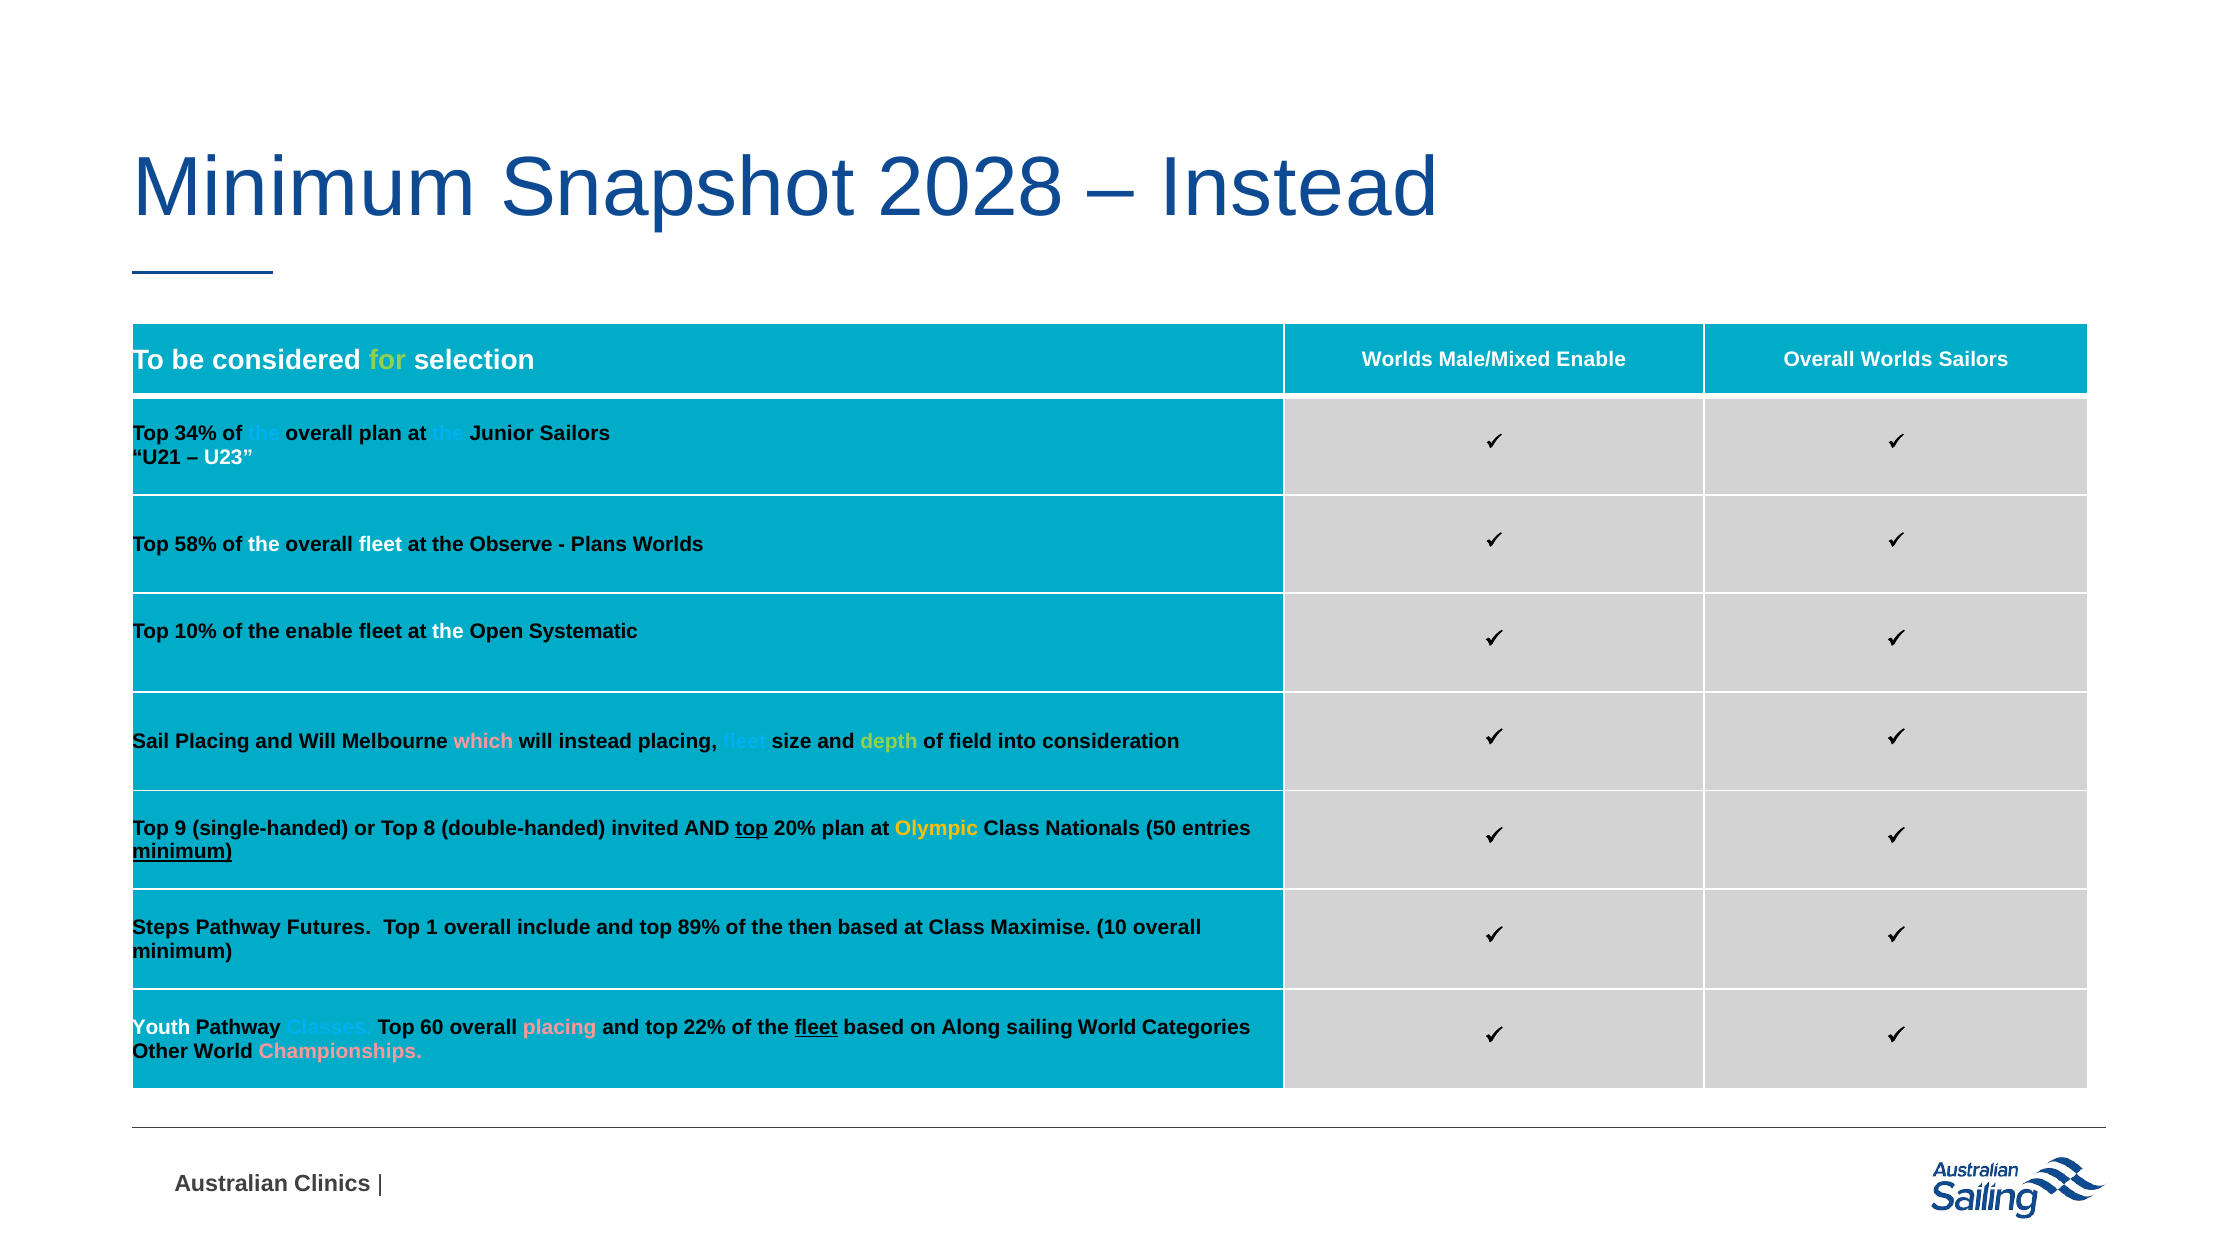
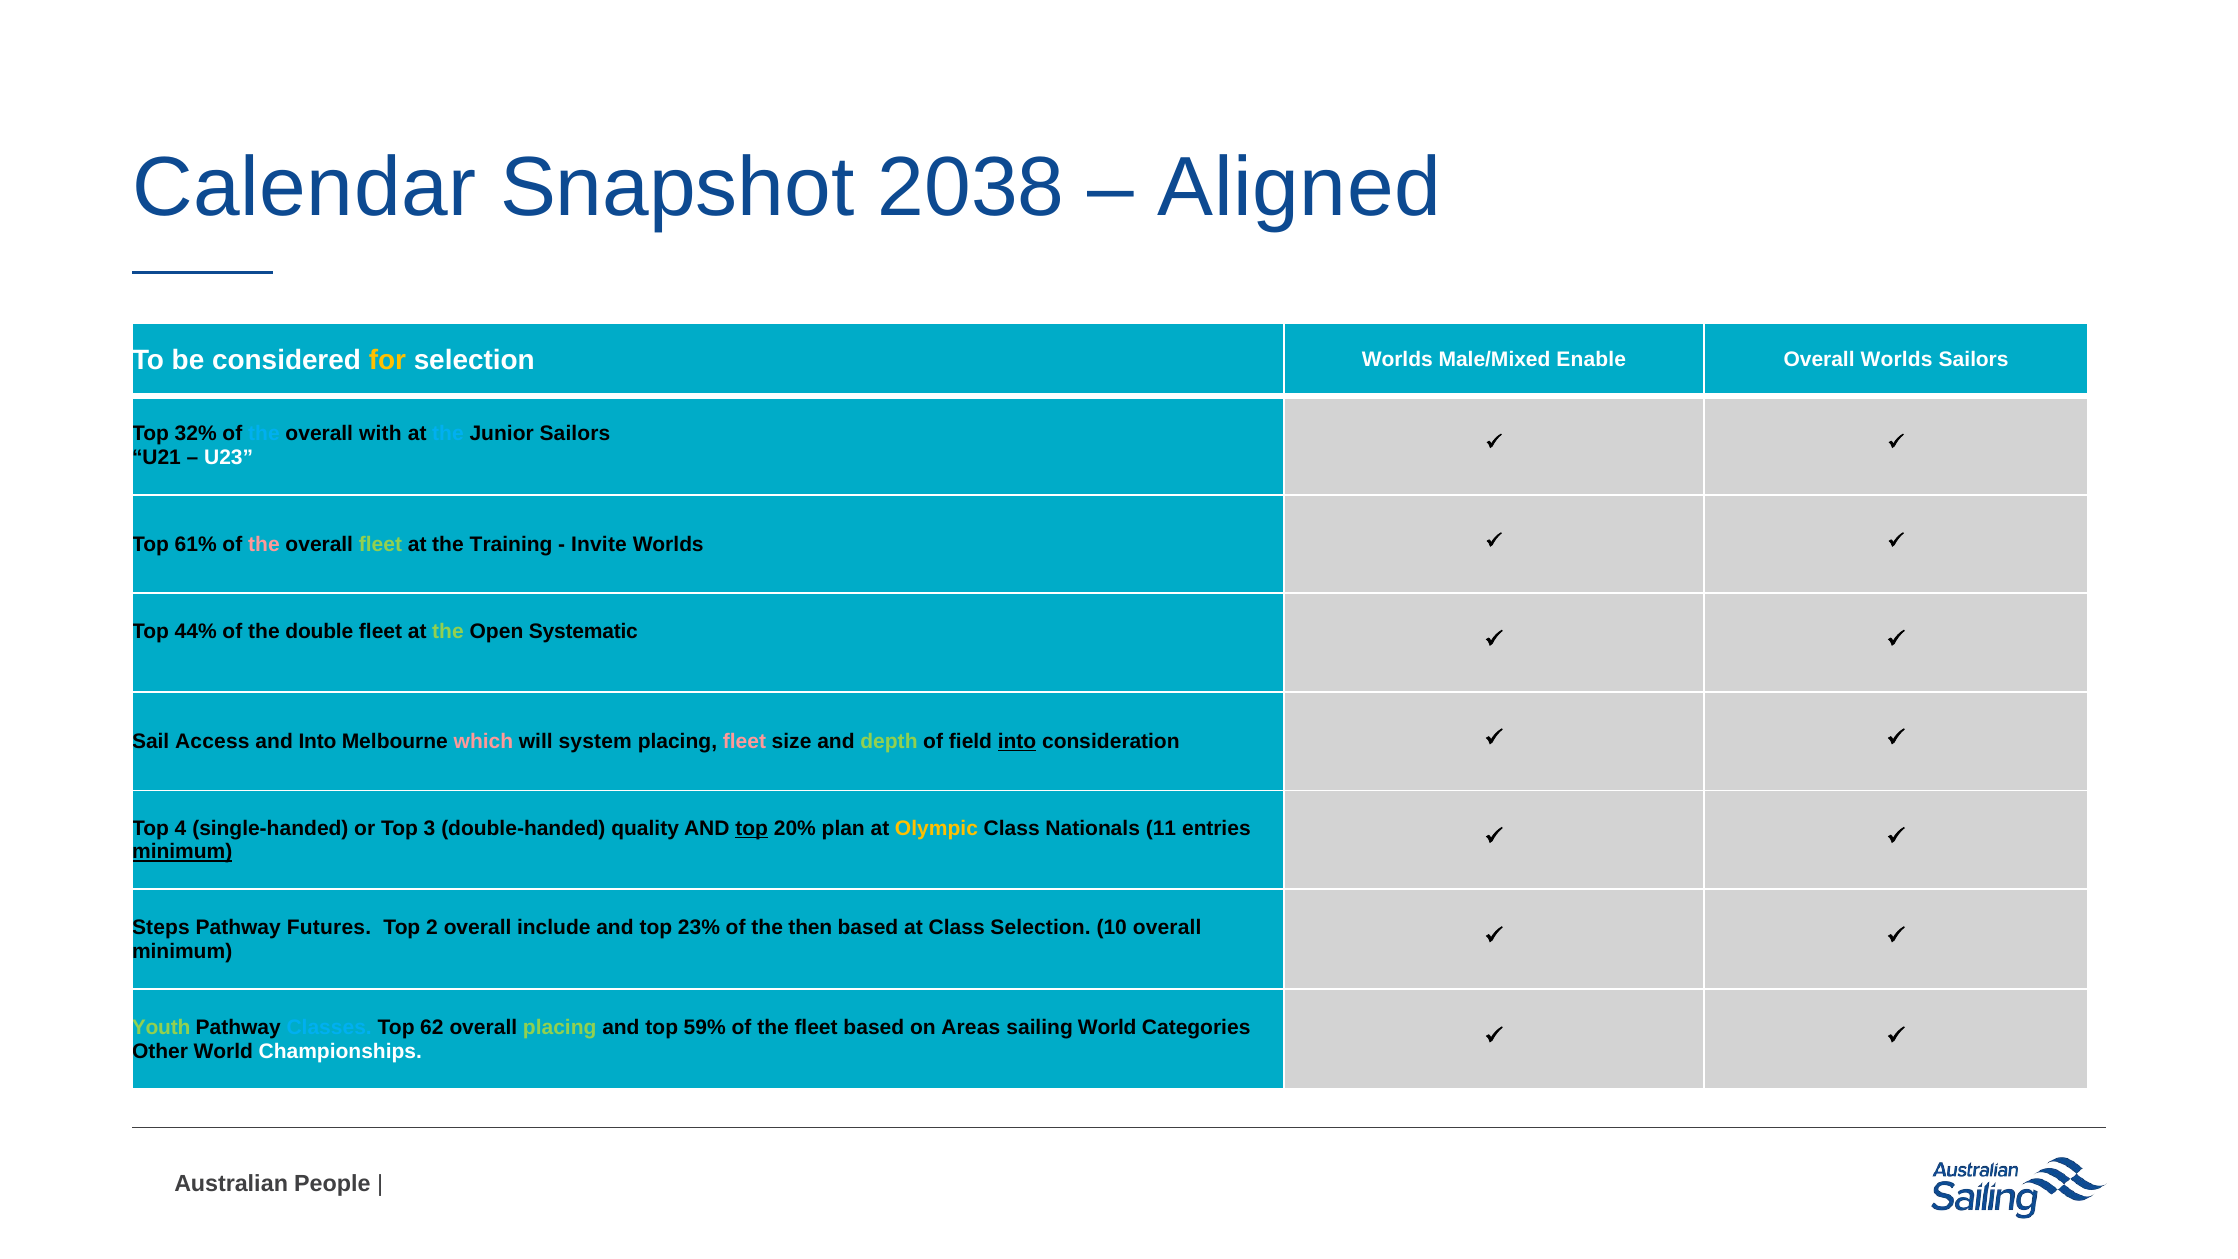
Minimum: Minimum -> Calendar (304, 188)
2028: 2028 -> 2038 (971, 188)
Instead: Instead -> Aligned (1299, 188)
for colour: light green -> yellow (387, 360)
34%: 34% -> 32% (196, 434)
overall plan: plan -> with (380, 434)
58%: 58% -> 61% (196, 544)
the colour: white -> pink (264, 544)
fleet colour: white -> light green (381, 544)
Observe: Observe -> Training (511, 544)
Plans: Plans -> Invite (599, 544)
10%: 10% -> 44% (196, 631)
the enable: enable -> double (319, 631)
the colour: white -> light green (448, 631)
Sail Placing: Placing -> Access (212, 741)
and Will: Will -> Into (317, 741)
will instead: instead -> system (595, 741)
fleet colour: light blue -> pink (744, 741)
into underline: none -> present (1017, 741)
9: 9 -> 4 (180, 828)
8: 8 -> 3 (429, 828)
invited: invited -> quality (645, 828)
50: 50 -> 11 (1161, 828)
1: 1 -> 2 (432, 928)
89%: 89% -> 23% (699, 928)
Class Maximise: Maximise -> Selection (1041, 928)
Youth colour: white -> light green (161, 1028)
60: 60 -> 62 (432, 1028)
placing colour: pink -> light green (560, 1028)
22%: 22% -> 59% (705, 1028)
fleet underline: present -> none (816, 1028)
Along: Along -> Areas (971, 1028)
Championships colour: pink -> white (340, 1051)
Clinics: Clinics -> People (332, 1184)
